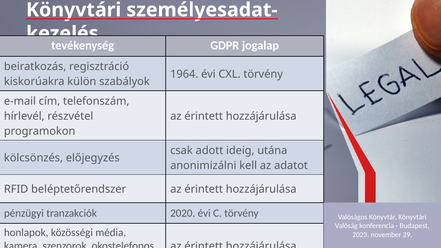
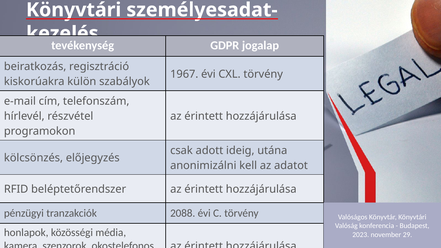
1964: 1964 -> 1967 (184, 74)
2020: 2020 -> 2088 (183, 213)
